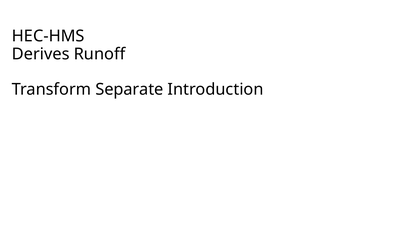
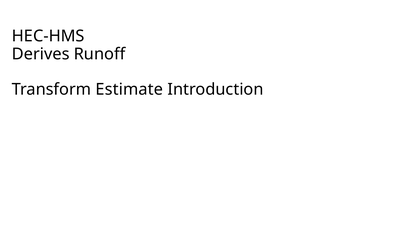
Separate: Separate -> Estimate (129, 89)
